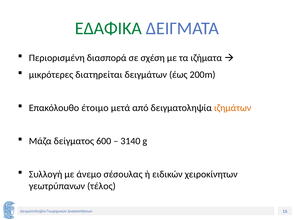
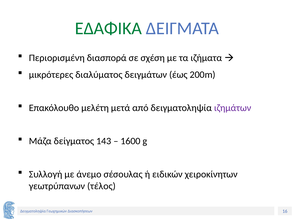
διατηρείται: διατηρείται -> διαλύματος (99, 75)
έτοιμο: έτοιμο -> μελέτη (95, 108)
ιζημάτων colour: orange -> purple (233, 108)
600: 600 -> 143 (104, 141)
3140: 3140 -> 1600 (130, 141)
